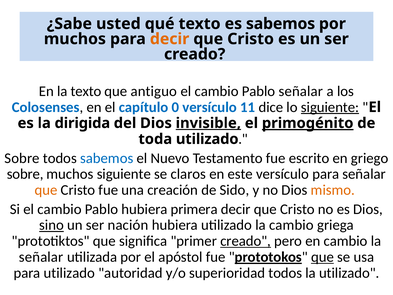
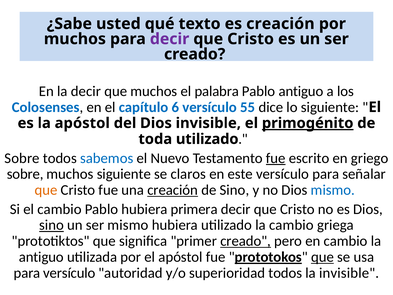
es sabemos: sabemos -> creación (280, 24)
decir colour: orange -> purple (170, 39)
la texto: texto -> decir (86, 91)
que antiguo: antiguo -> muchos (154, 91)
cambio: cambio -> palabra (217, 91)
Pablo señalar: señalar -> antiguo (301, 91)
0: 0 -> 6 (175, 107)
11: 11 -> 55 (248, 107)
siguiente underline: present -> none (330, 107)
la dirigida: dirigida -> apóstol (82, 123)
invisible underline: present -> none (208, 123)
fue underline: none -> present (276, 158)
creación underline: none -> present (173, 190)
de Sido: Sido -> Sino (234, 190)
mismo colour: orange -> blue (333, 190)
ser nación: nación -> mismo (128, 225)
señalar: señalar -> antiguo (41, 257)
para utilizado: utilizado -> versículo (69, 273)
la utilizado: utilizado -> invisible (349, 273)
